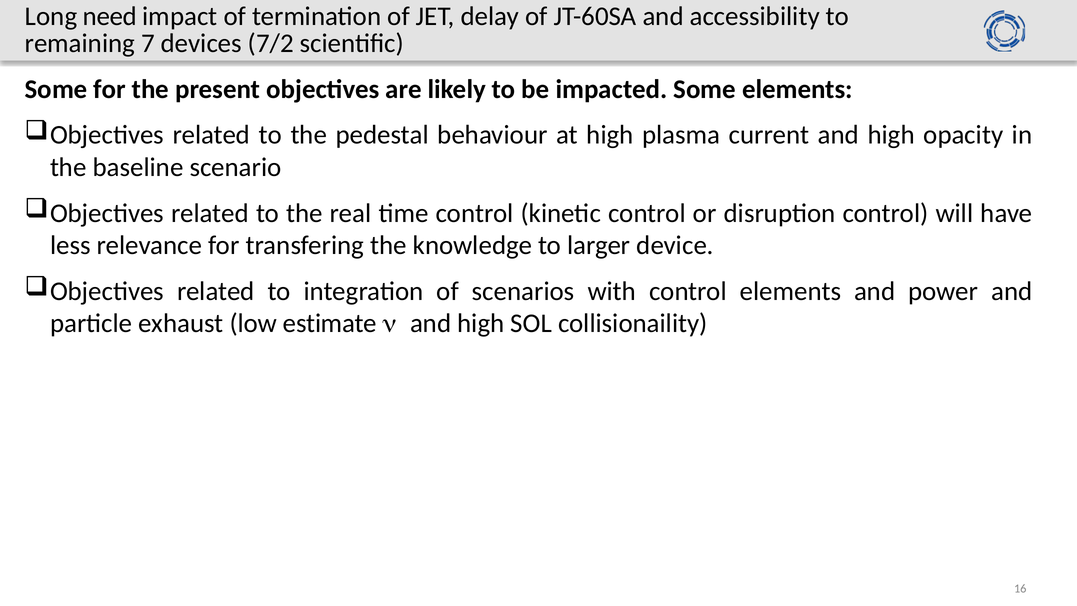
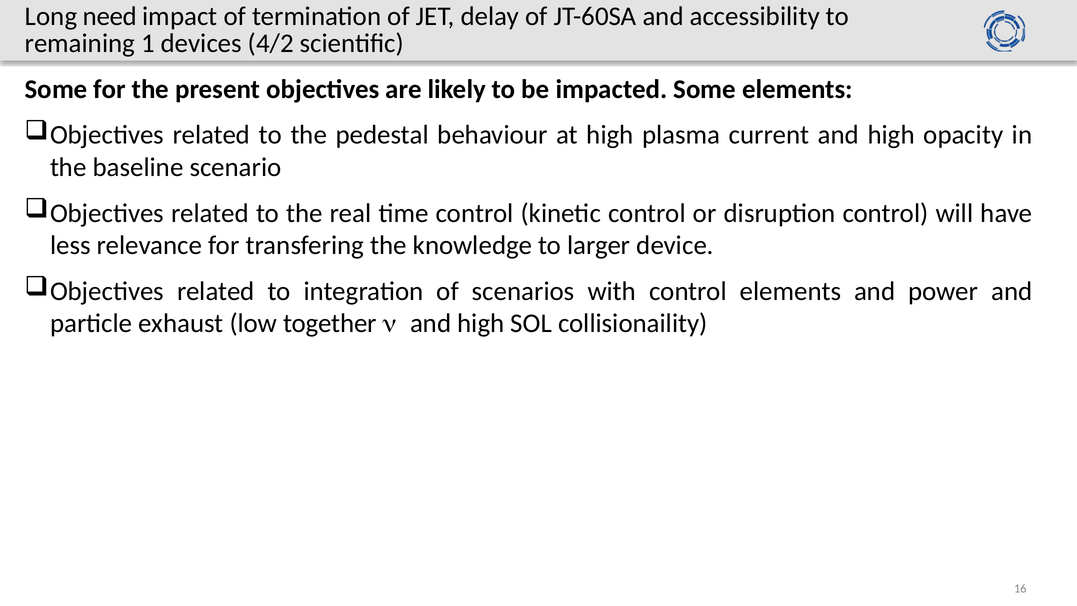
7: 7 -> 1 (148, 43)
7/2: 7/2 -> 4/2 (271, 43)
estimate: estimate -> together (330, 323)
